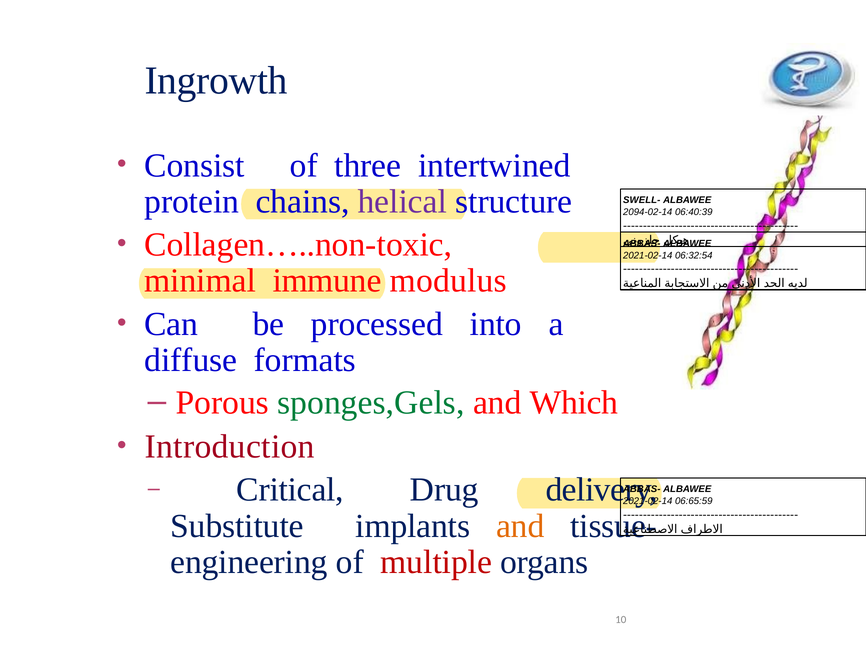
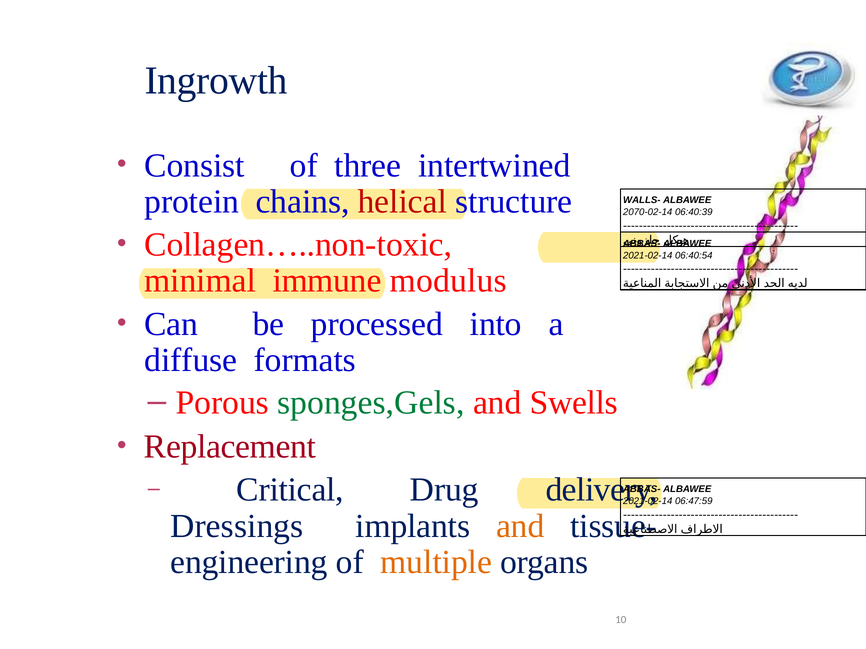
helical colour: purple -> red (402, 202)
SWELL-: SWELL- -> WALLS- (642, 200)
2094-02-14: 2094-02-14 -> 2070-02-14 (648, 212)
06:32:54: 06:32:54 -> 06:40:54 (694, 256)
Which: Which -> Swells (574, 403)
Introduction: Introduction -> Replacement (230, 447)
06:65:59: 06:65:59 -> 06:47:59 (694, 502)
Substitute: Substitute -> Dressings (237, 526)
multiple colour: red -> orange (436, 563)
